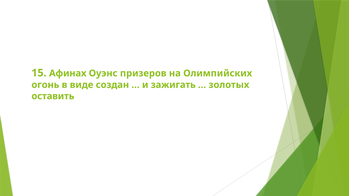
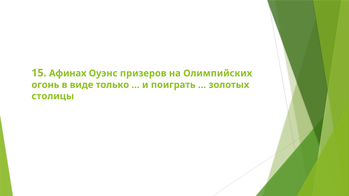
создан: создан -> только (112, 85)
зажигать: зажигать -> поиграть (173, 85)
оставить: оставить -> столицы (53, 96)
